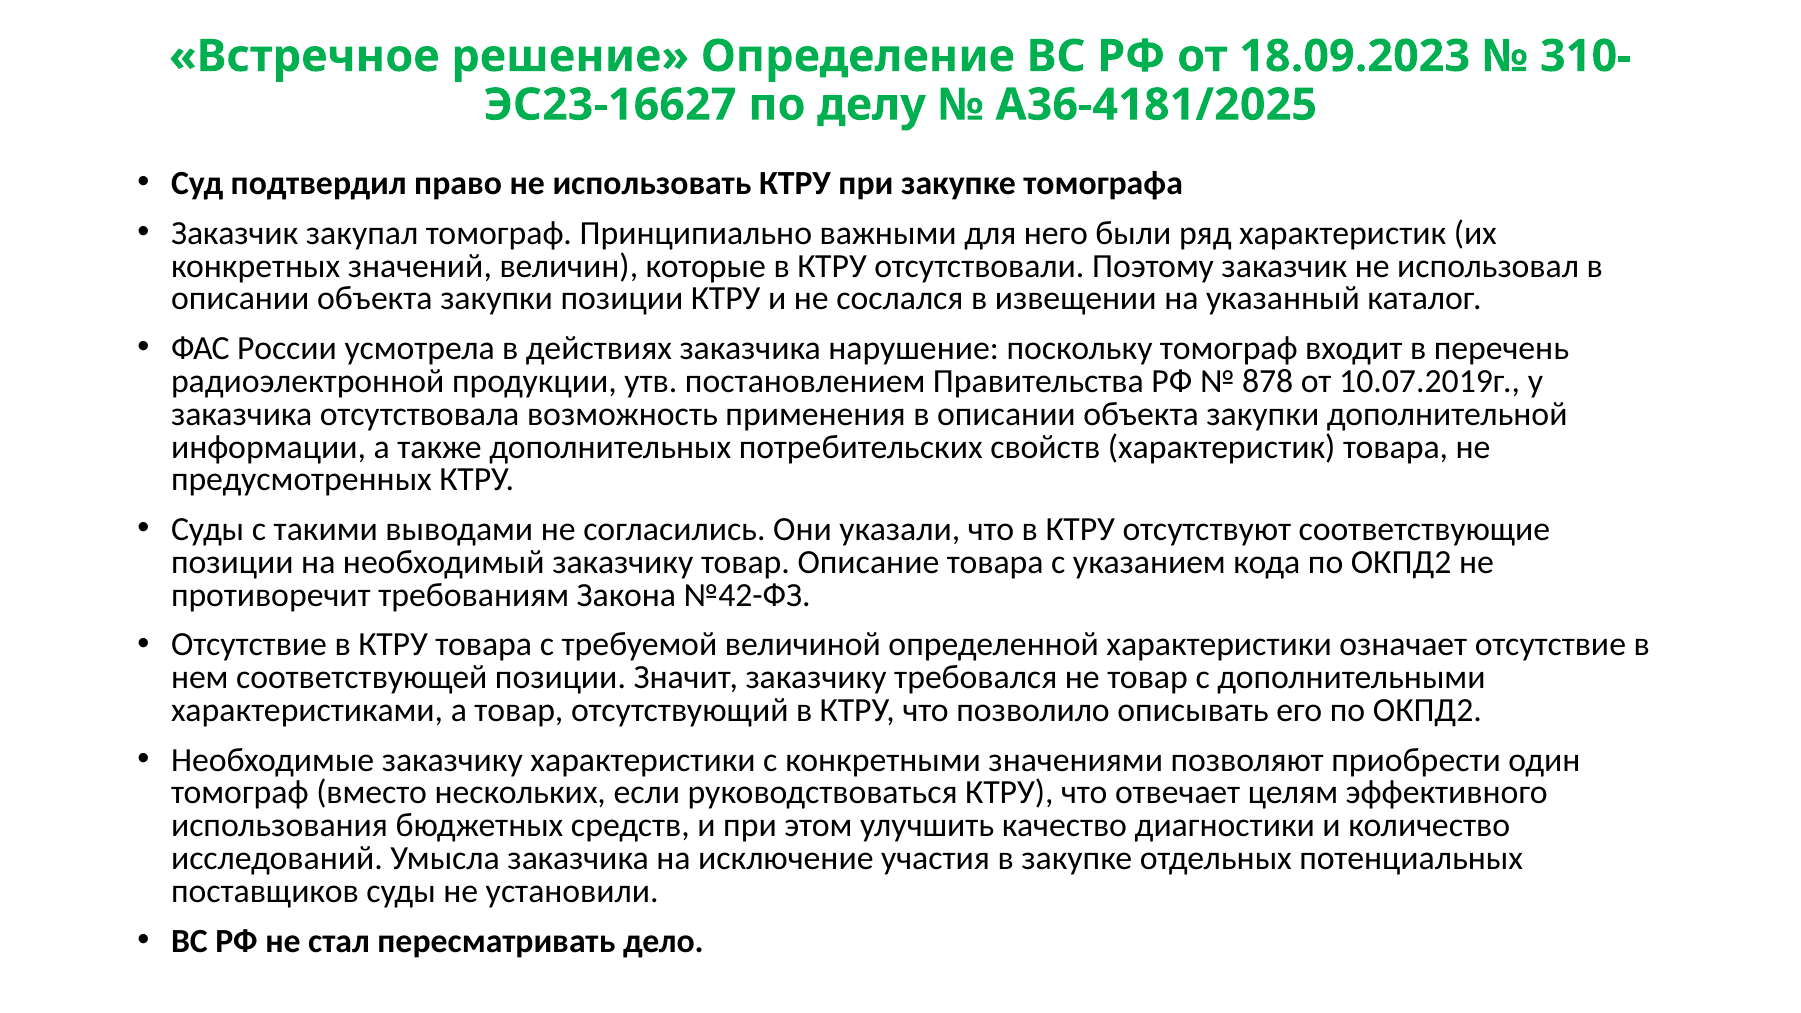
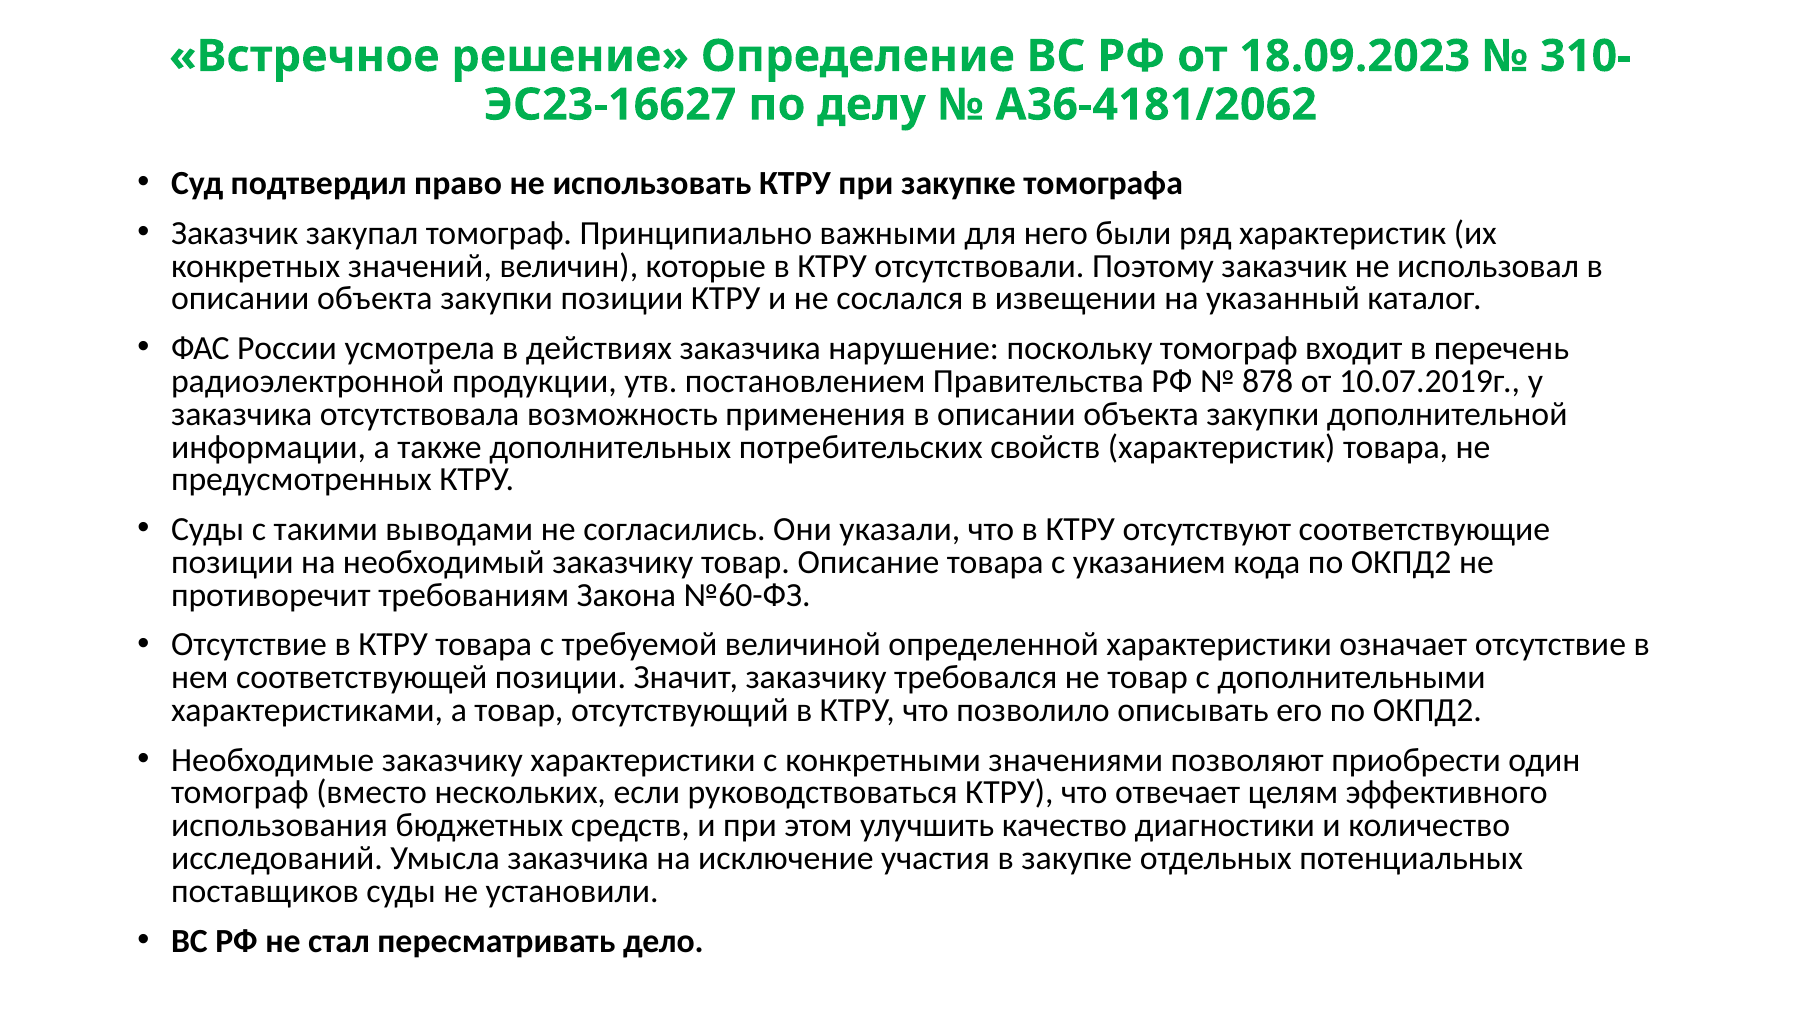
А36-4181/2025: А36-4181/2025 -> А36-4181/2062 (1156, 105)
№42-ФЗ: №42-ФЗ -> №60-ФЗ (747, 595)
